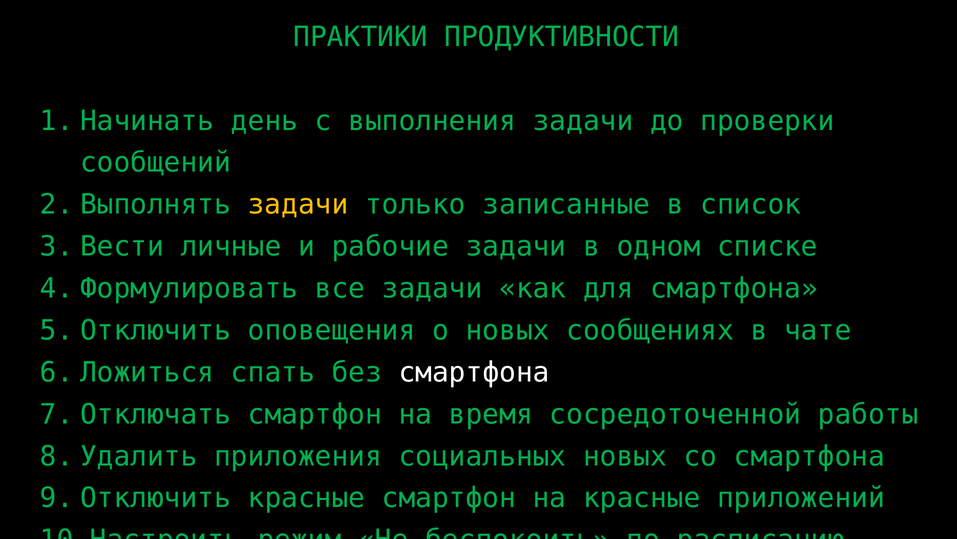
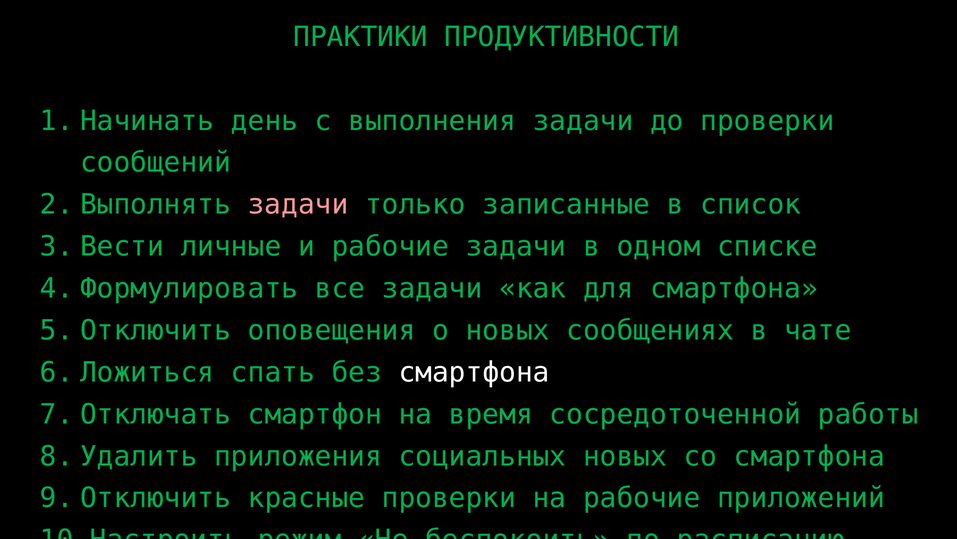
задачи colour: yellow -> pink (298, 204)
красные смартфон: смартфон -> проверки (449, 498)
на красные: красные -> рабочие (642, 498)
